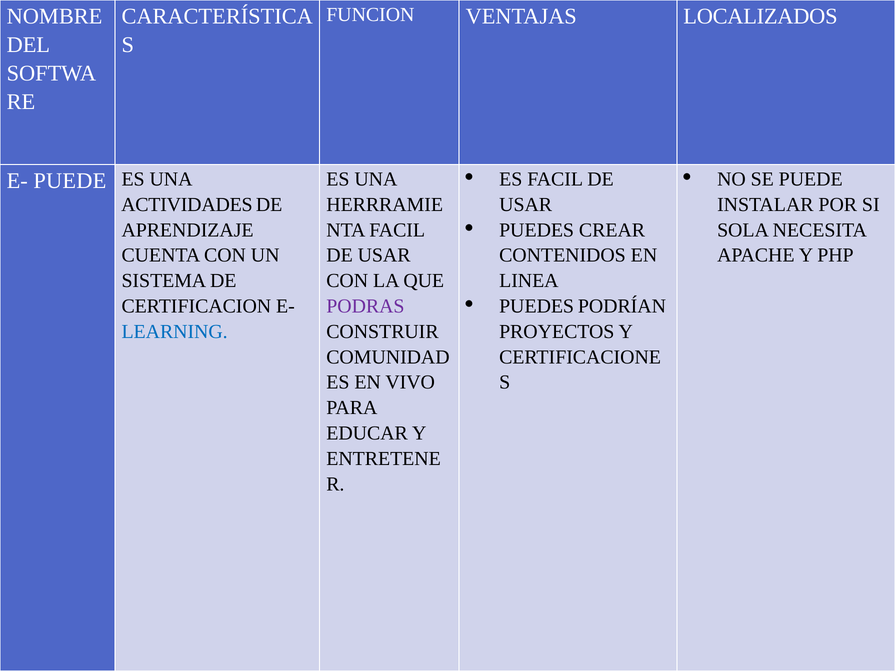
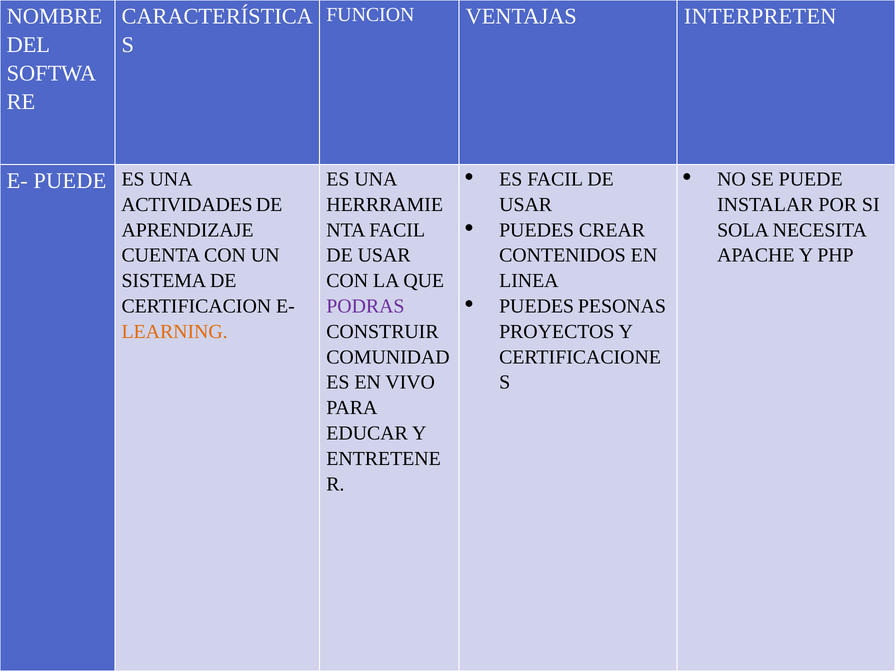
LOCALIZADOS: LOCALIZADOS -> INTERPRETEN (760, 16)
PODRÍAN: PODRÍAN -> PESONAS (622, 306)
LEARNING colour: blue -> orange (175, 332)
